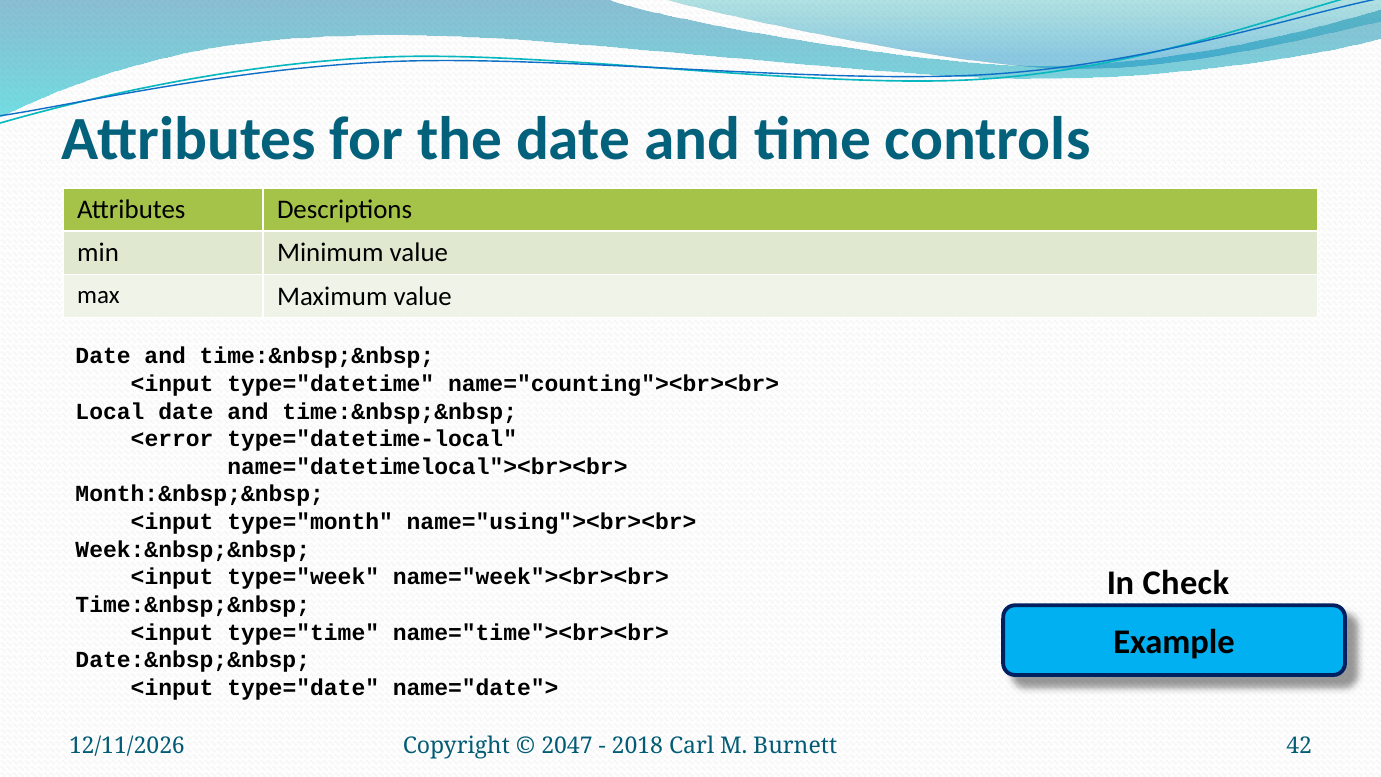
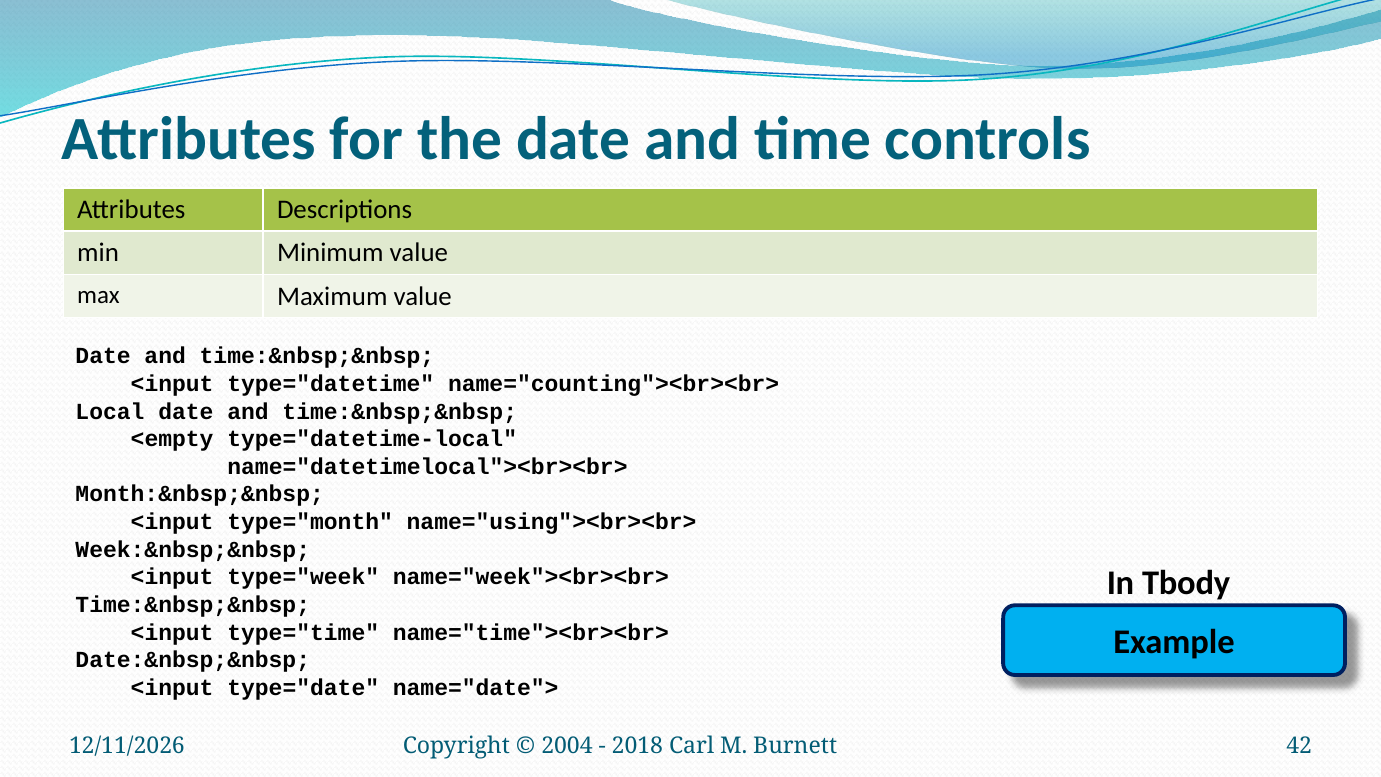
<error: <error -> <empty (172, 439)
Check: Check -> Tbody (1186, 583)
2047: 2047 -> 2004 (567, 745)
